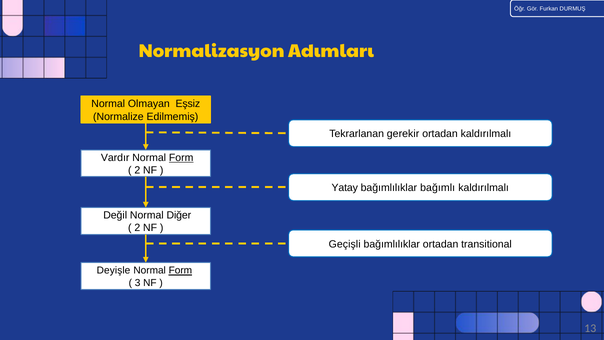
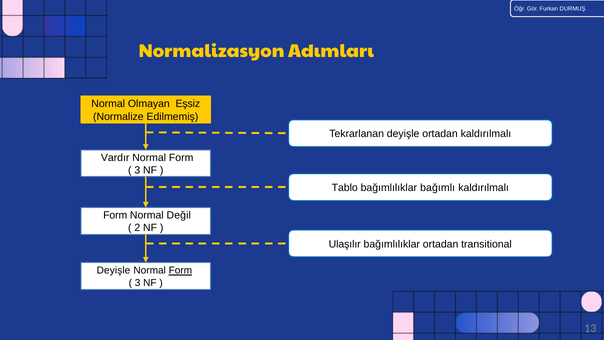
Tekrarlanan gerekir: gerekir -> deyişle (403, 134)
Form underline: present -> none (181, 158)
2: 2 -> 3 (137, 170)
Yatay: Yatay -> Tablo (345, 188)
Değil: Değil -> Form (115, 215)
Diğer: Diğer -> Değil (179, 215)
Geçişli: Geçişli -> Ulaşılır (345, 244)
